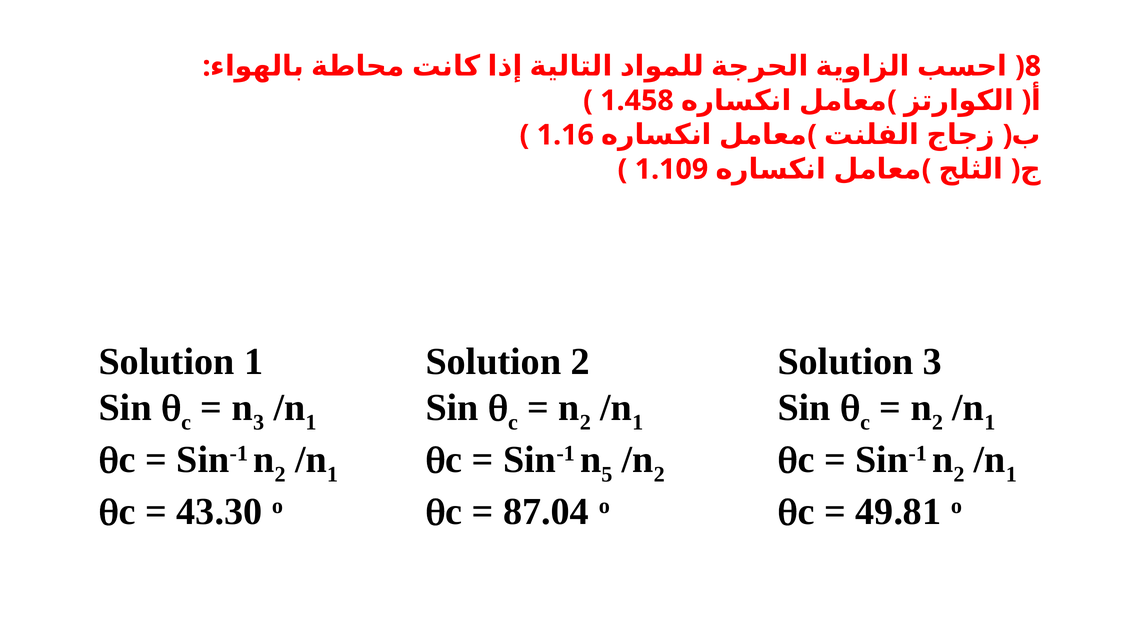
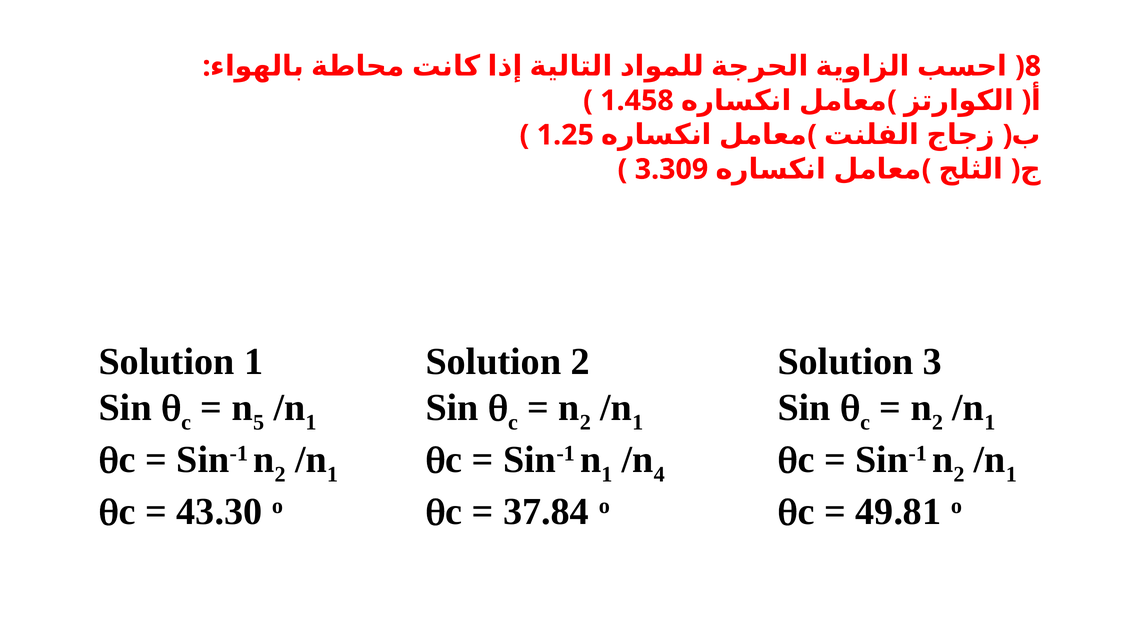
1.16: 1.16 -> 1.25 (565, 135)
1.109: 1.109 -> 3.309 (671, 169)
3: 3 -> 5 (259, 423)
5: 5 -> 1 (607, 475)
2: 2 -> 4 (659, 475)
87.04: 87.04 -> 37.84 (546, 512)
